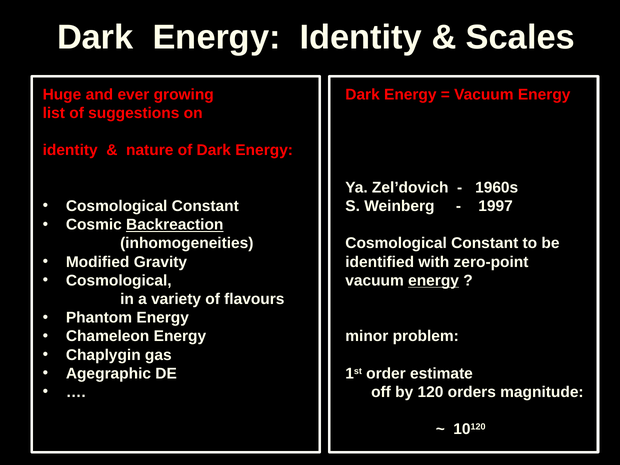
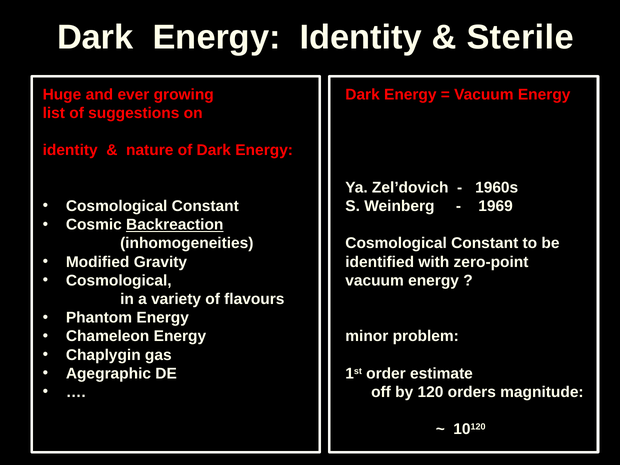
Scales: Scales -> Sterile (520, 37)
1997: 1997 -> 1969 (496, 206)
energy underline: present -> none (434, 281)
